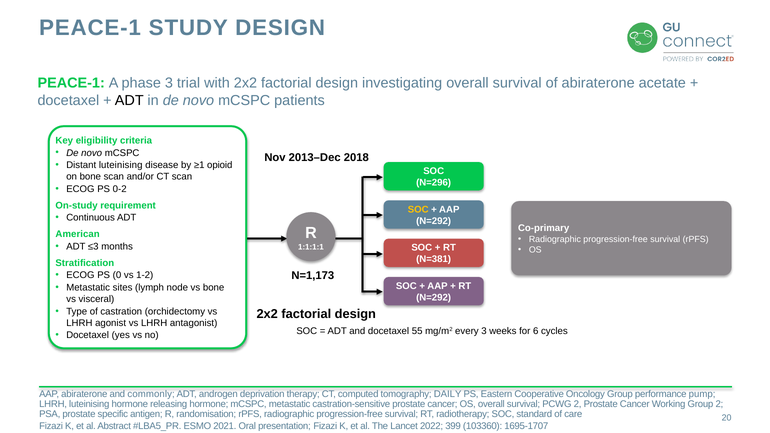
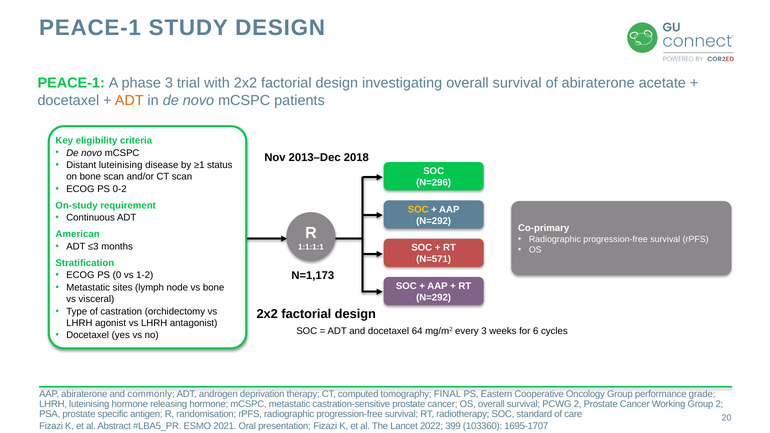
ADT colour: black -> orange (129, 101)
opioid: opioid -> status (220, 165)
N=381: N=381 -> N=571 (434, 259)
55: 55 -> 64 (417, 331)
DAILY: DAILY -> FINAL (448, 394)
pump: pump -> grade (702, 394)
